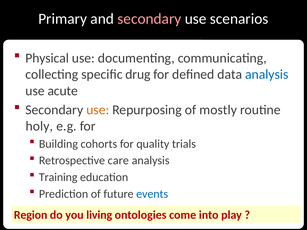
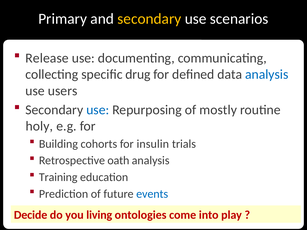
secondary colour: pink -> yellow (149, 19)
Physical: Physical -> Release (47, 58)
acute: acute -> users (63, 91)
use colour: orange -> blue (98, 110)
quality: quality -> insulin (153, 144)
care: care -> oath (118, 161)
Region: Region -> Decide (31, 215)
